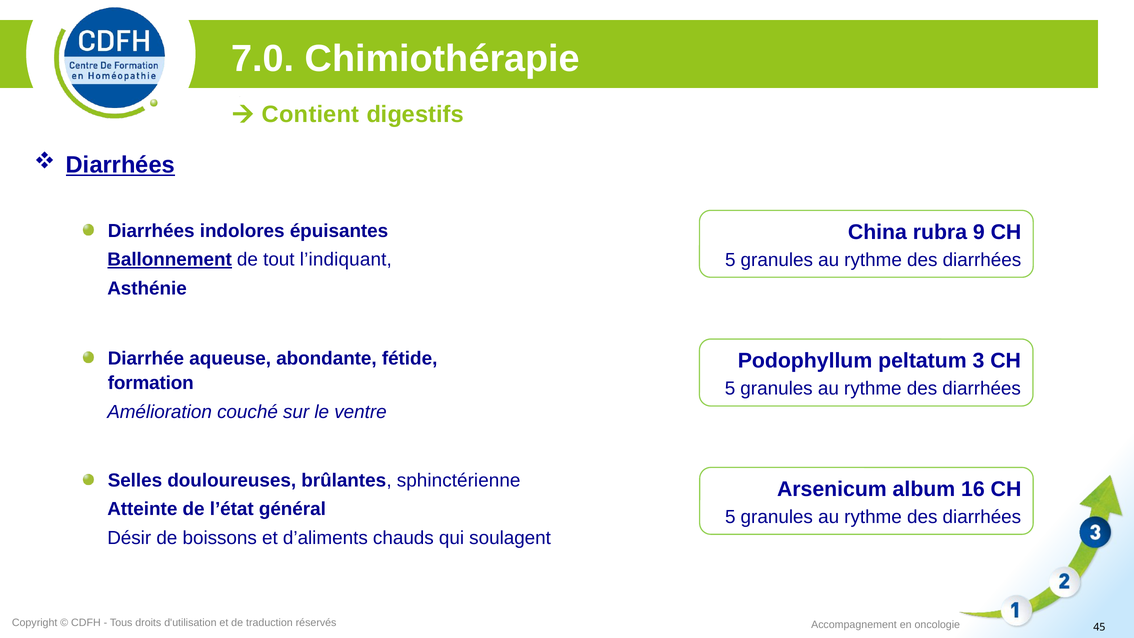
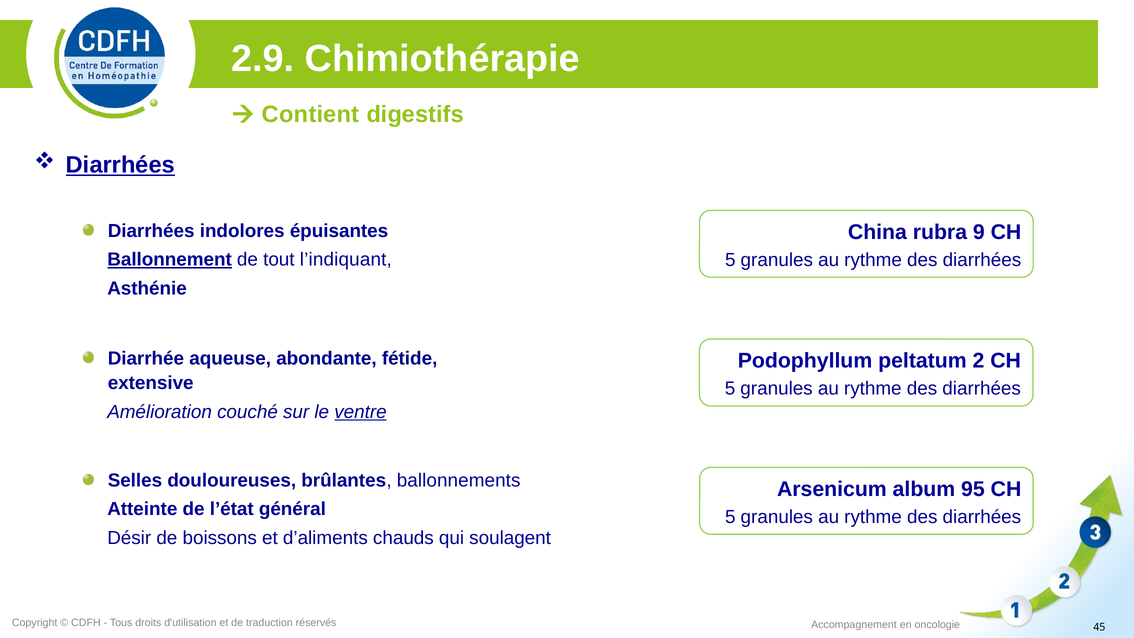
7.0: 7.0 -> 2.9 (263, 59)
3: 3 -> 2 (979, 361)
formation: formation -> extensive (151, 383)
ventre underline: none -> present (360, 412)
sphinctérienne: sphinctérienne -> ballonnements (459, 480)
16: 16 -> 95 (973, 489)
